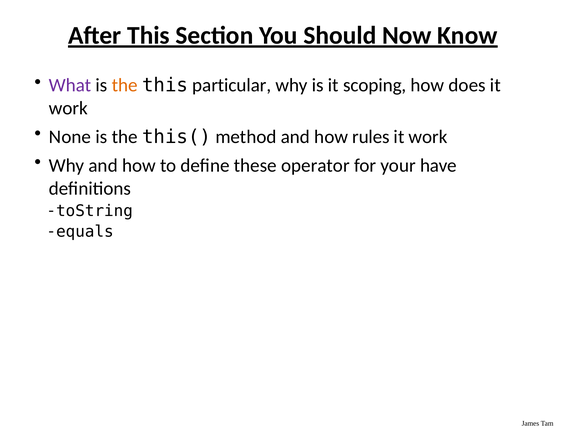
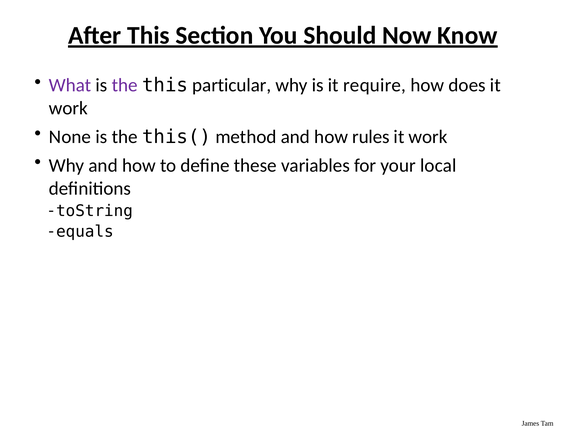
the colour: orange -> purple (125, 85)
scoping: scoping -> require (375, 85)
operator: operator -> variables (315, 165)
have: have -> local (438, 165)
